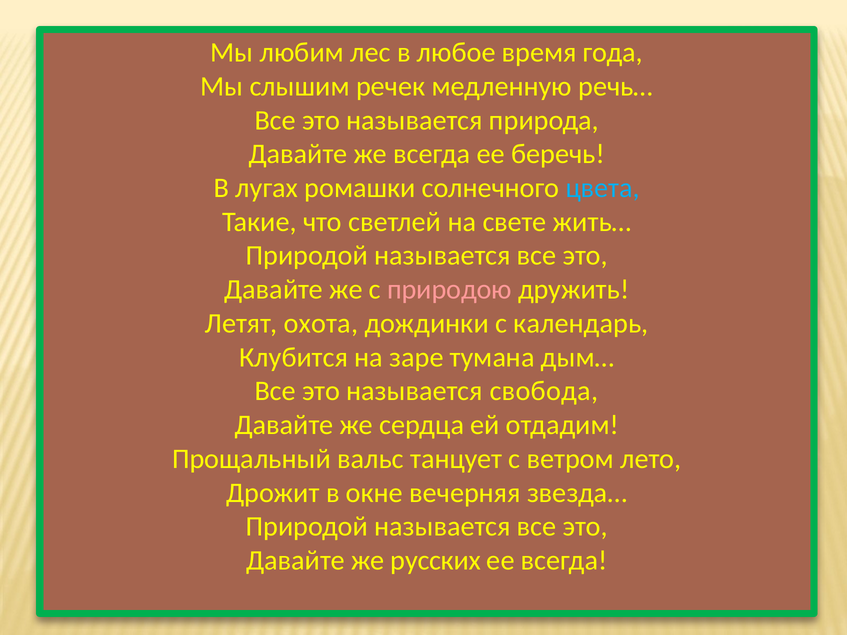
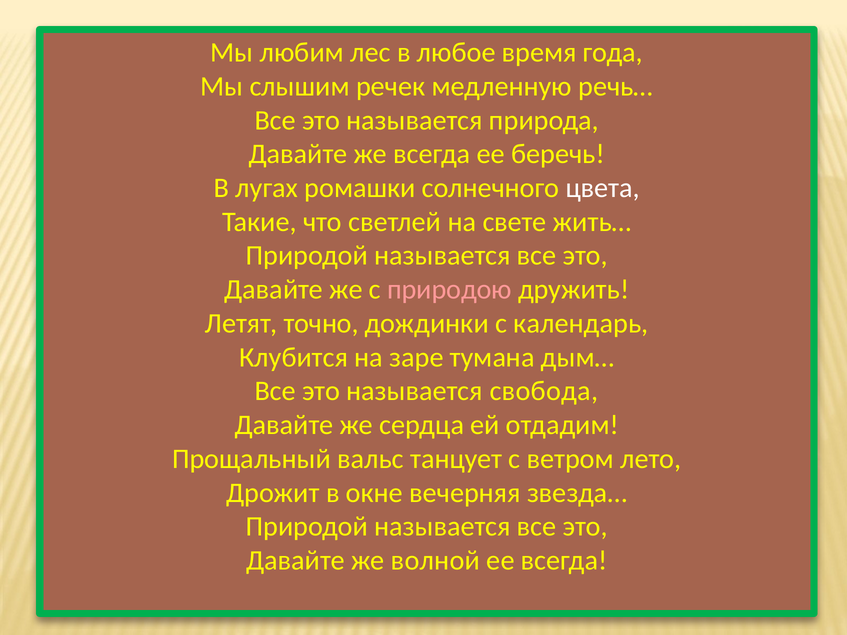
цвета colour: light blue -> white (603, 188)
охота: охота -> точно (321, 324)
русских: русских -> волной (435, 561)
